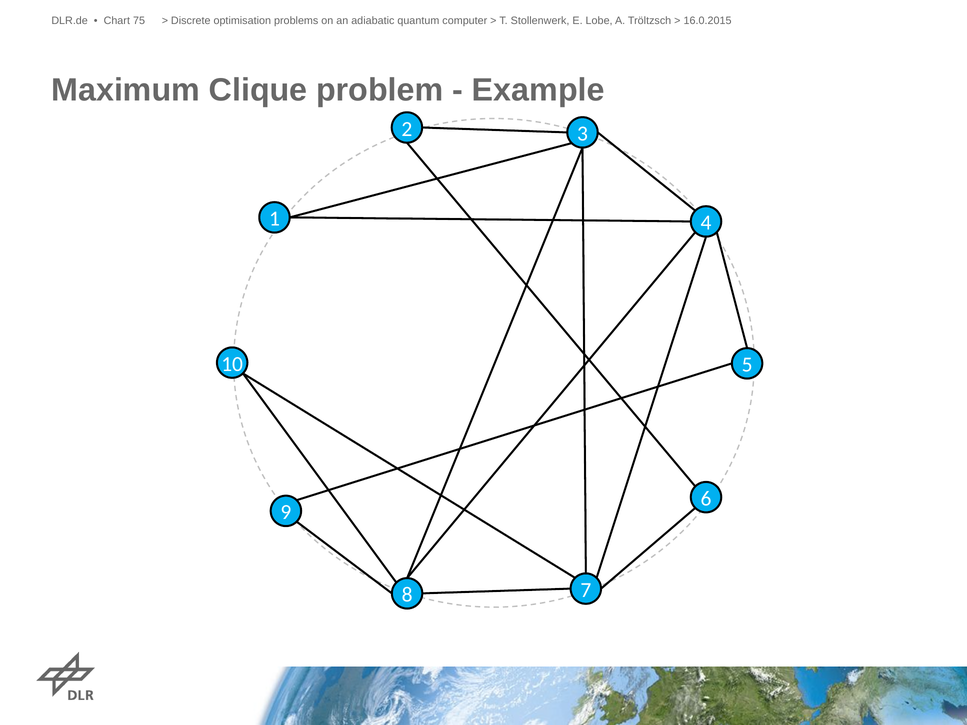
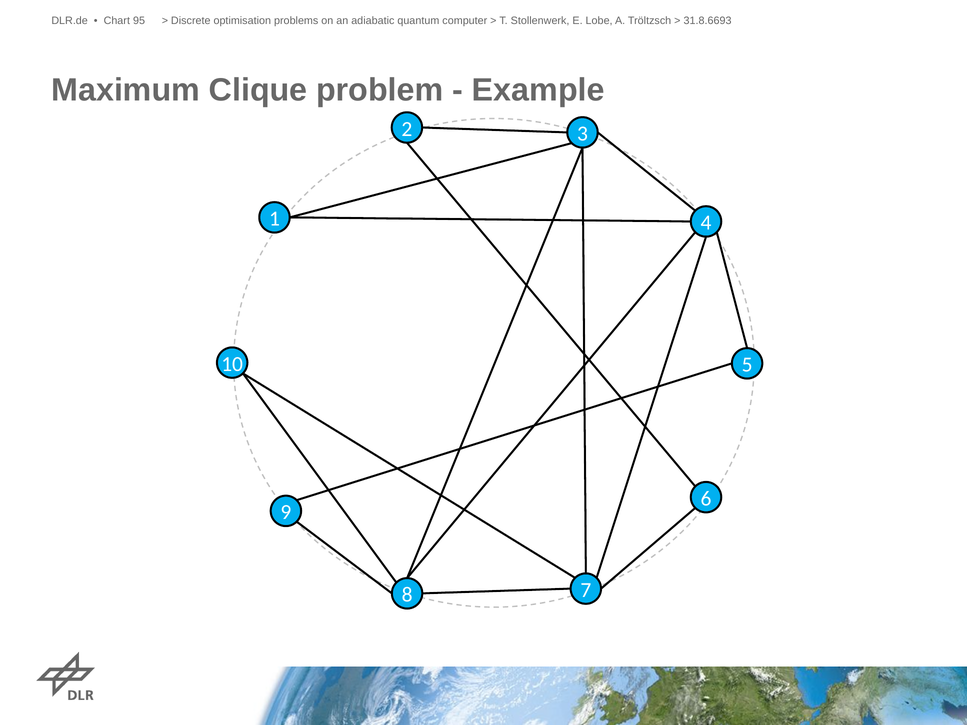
75: 75 -> 95 (139, 21)
16.0.2015: 16.0.2015 -> 31.8.6693 (708, 21)
